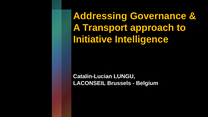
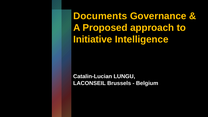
Addressing: Addressing -> Documents (100, 16)
Transport: Transport -> Proposed (105, 28)
